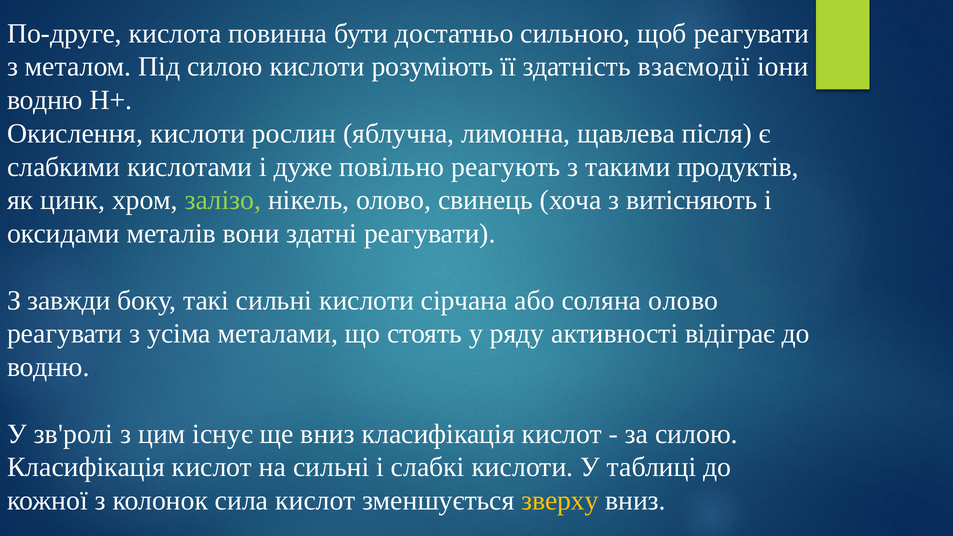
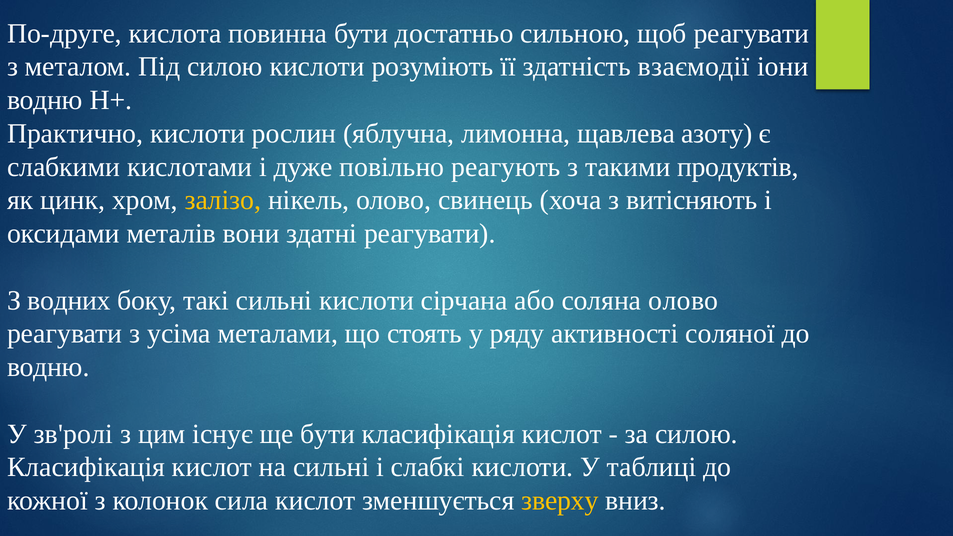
Окислення: Окислення -> Практично (75, 134)
після: після -> азоту (717, 134)
залізо colour: light green -> yellow (223, 200)
завжди: завжди -> водних (69, 300)
відіграє: відіграє -> соляної (730, 334)
ще вниз: вниз -> бути (328, 434)
